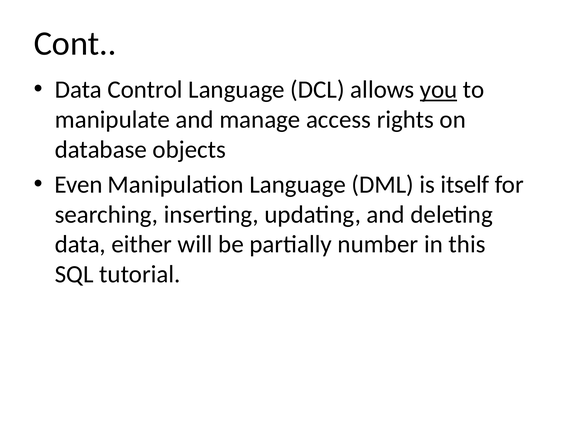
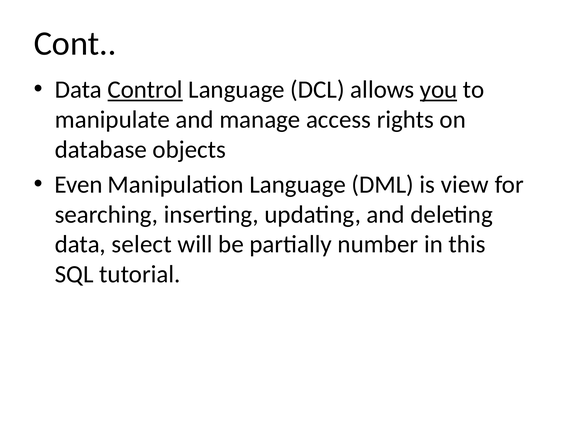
Control underline: none -> present (145, 90)
itself: itself -> view (465, 185)
either: either -> select (142, 245)
